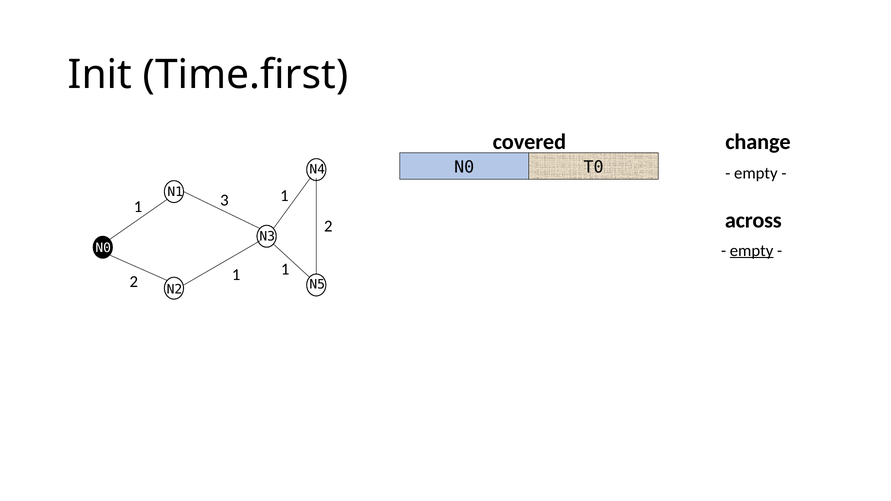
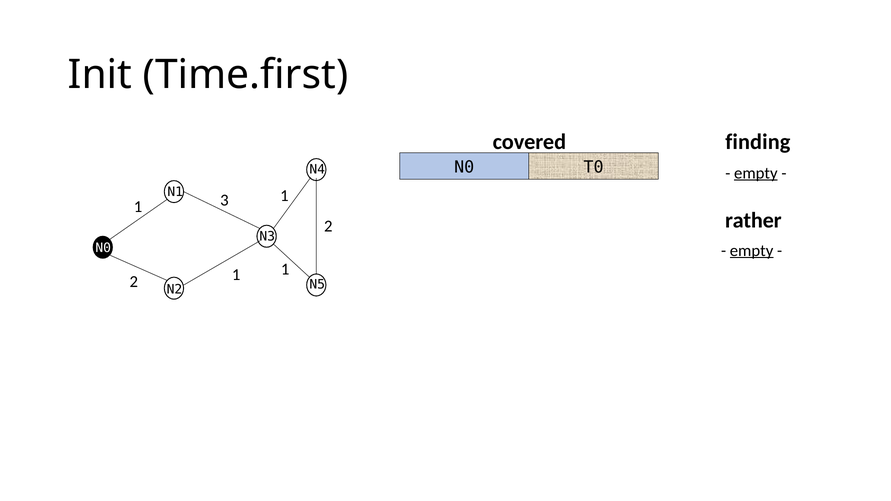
change: change -> finding (758, 142)
empty underline: none -> present (756, 173)
across: across -> rather (753, 221)
